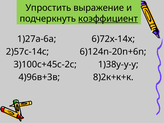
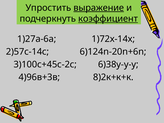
выражение underline: none -> present (99, 8)
6)72х-14х: 6)72х-14х -> 1)72х-14х (113, 39)
1)38у-у-у: 1)38у-у-у -> 6)38у-у-у (118, 64)
